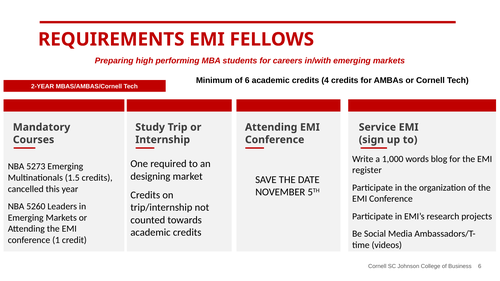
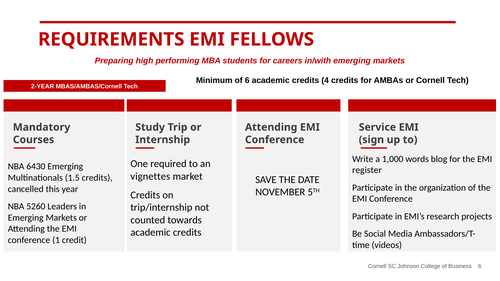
5273: 5273 -> 6430 (36, 167)
designing: designing -> vignettes (150, 176)
